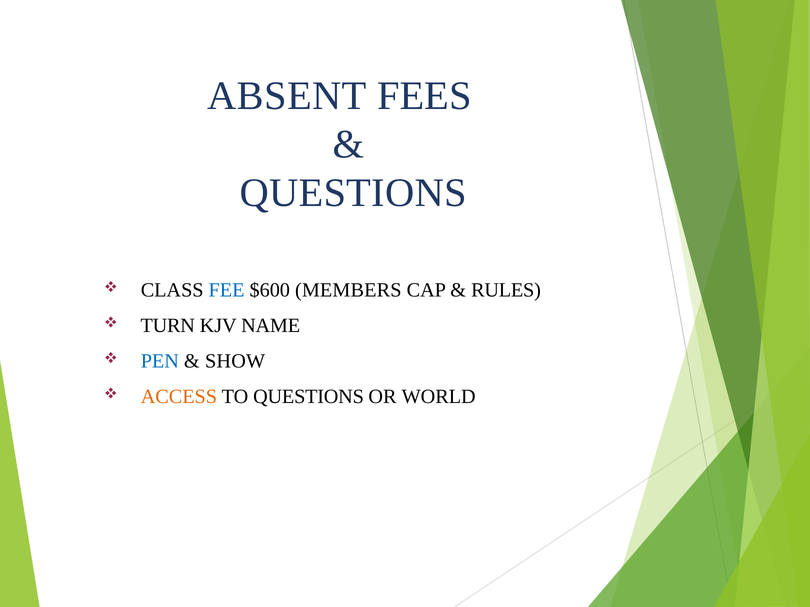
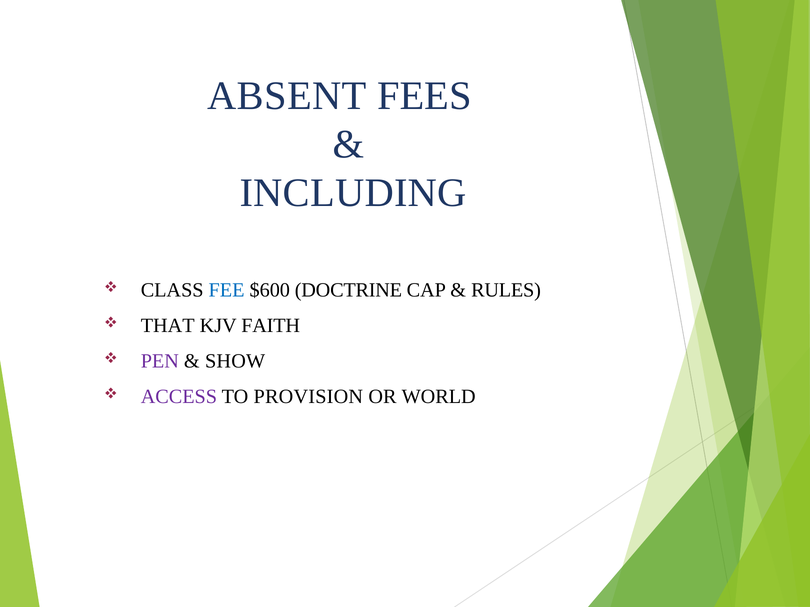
QUESTIONS: QUESTIONS -> INCLUDING (353, 193)
MEMBERS: MEMBERS -> DOCTRINE (348, 290)
TURN: TURN -> THAT (168, 326)
NAME: NAME -> FAITH (271, 326)
PEN colour: blue -> purple (160, 361)
ACCESS colour: orange -> purple (179, 397)
TO QUESTIONS: QUESTIONS -> PROVISION (308, 397)
